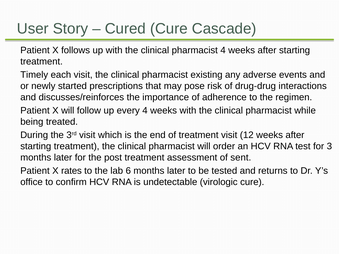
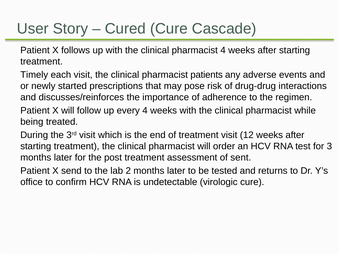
existing: existing -> patients (207, 75)
rates: rates -> send (71, 171)
6: 6 -> 2 (128, 171)
